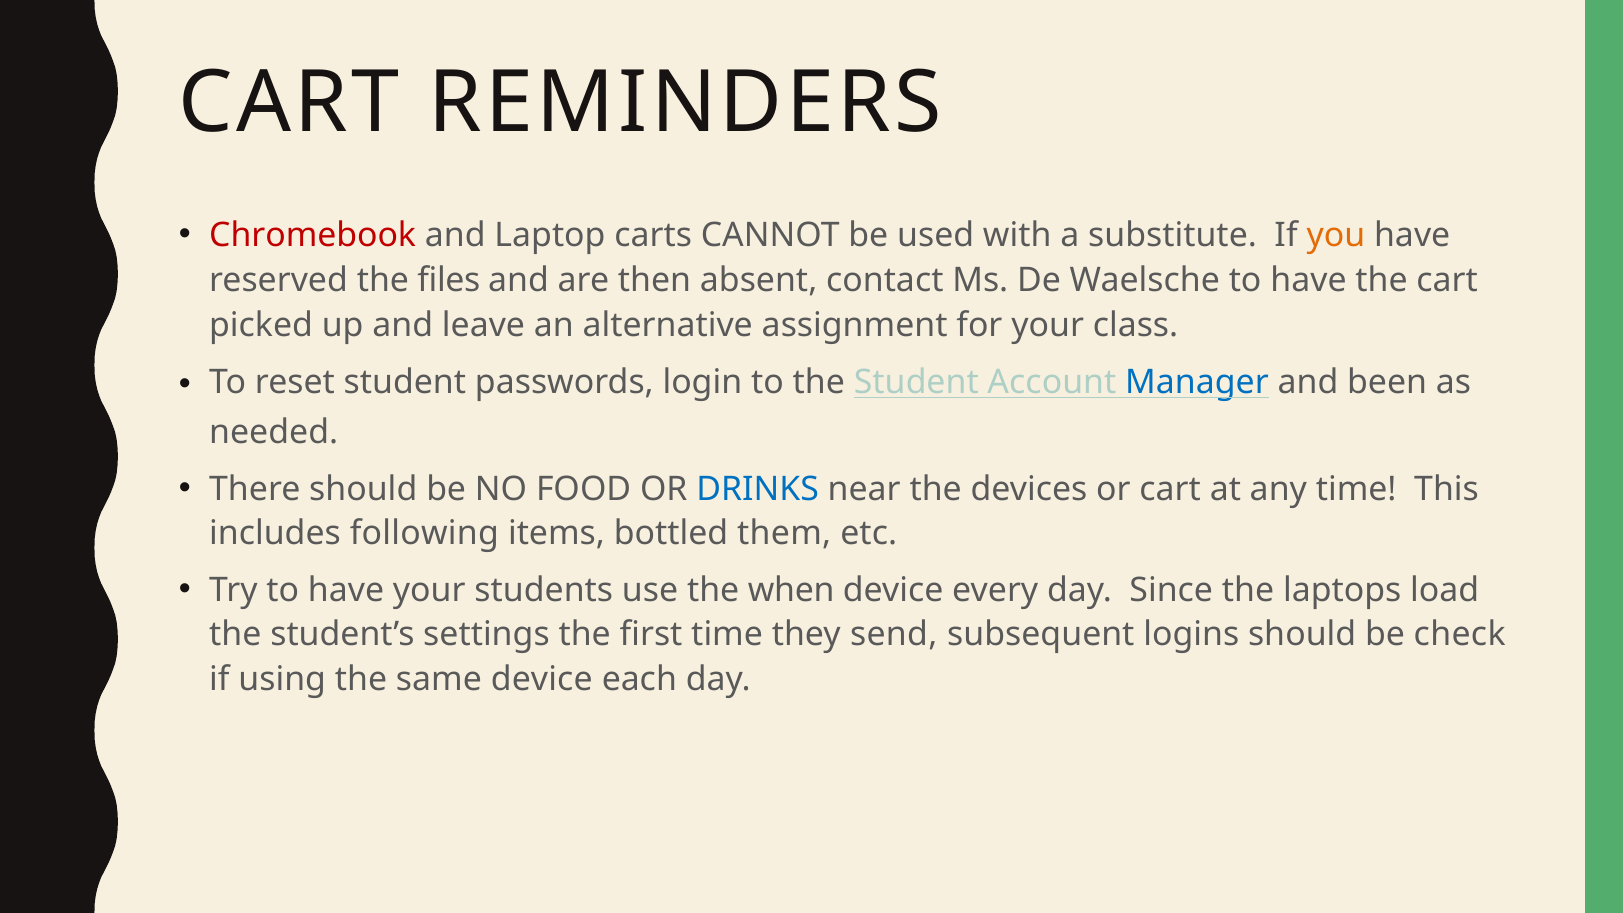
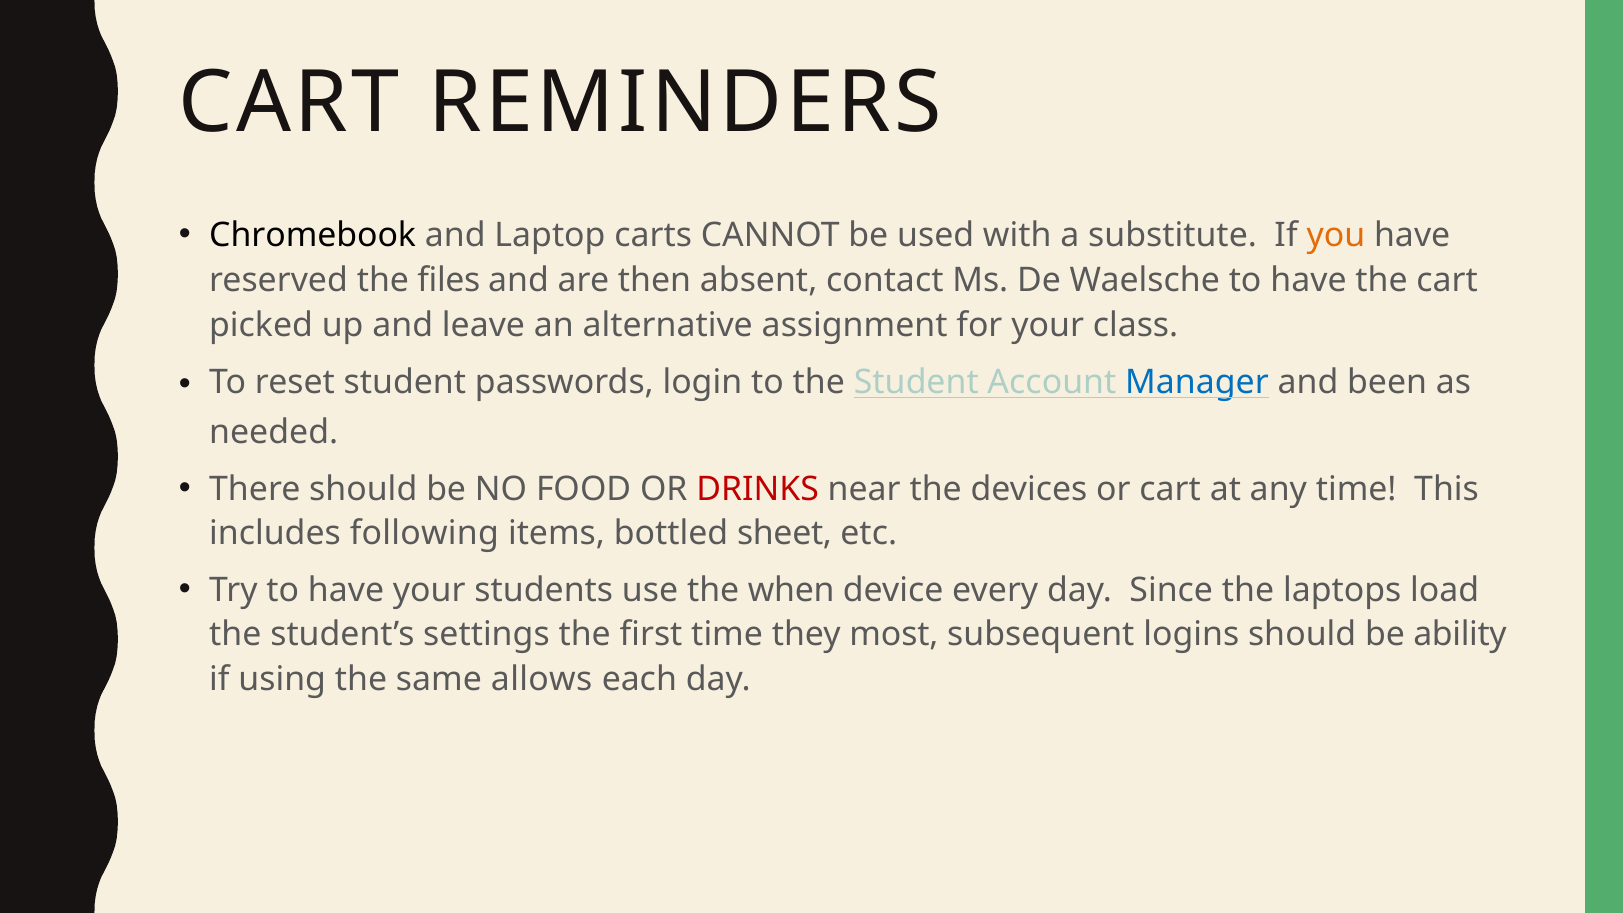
Chromebook colour: red -> black (313, 236)
DRINKS colour: blue -> red (758, 489)
them: them -> sheet (785, 534)
send: send -> most (894, 635)
check: check -> ability (1460, 635)
same device: device -> allows (542, 679)
